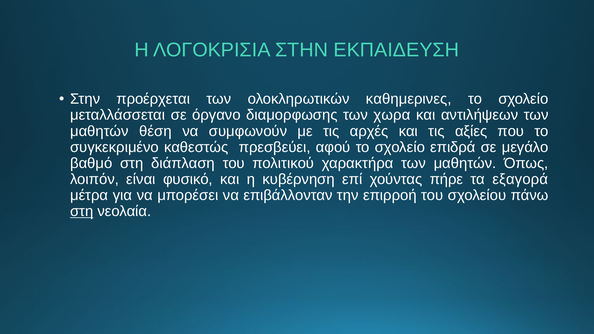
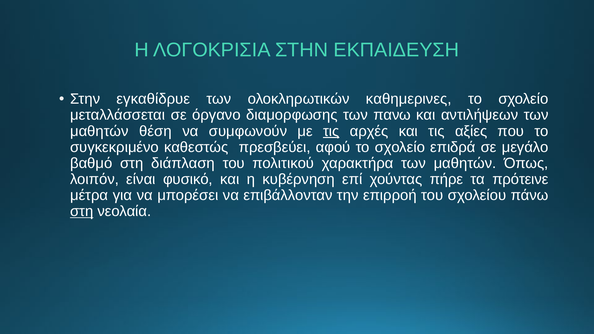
προέρχεται: προέρχεται -> εγκαθίδρυε (153, 99)
χωρα: χωρα -> πανω (392, 115)
τις underline: none -> present (331, 131)
εξαγορά: εξαγορά -> πρότεινε (520, 179)
